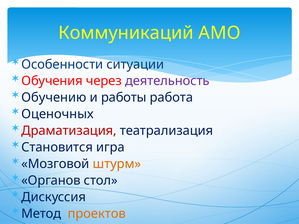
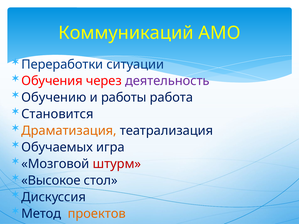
Особенности: Особенности -> Переработки (62, 64)
Оценочных: Оценочных -> Становится (57, 114)
Драматизация colour: red -> orange (69, 131)
Становится: Становится -> Обучаемых (57, 147)
штурм colour: orange -> red (117, 164)
Органов: Органов -> Высокое (51, 181)
